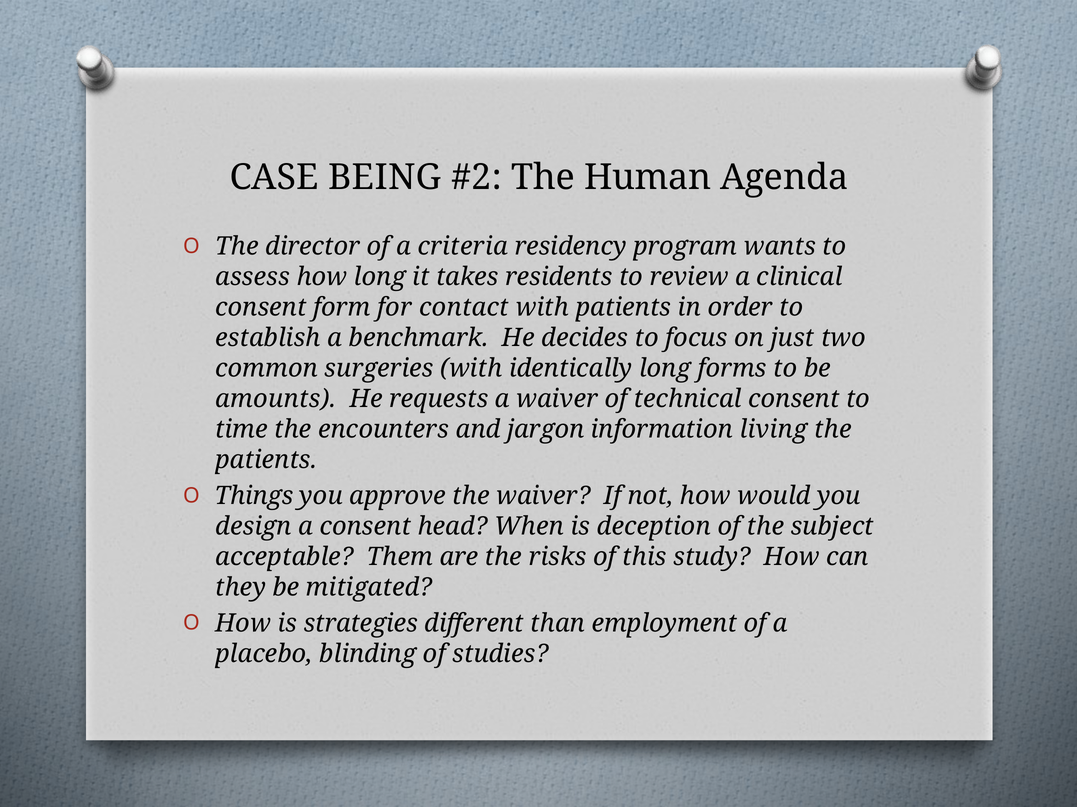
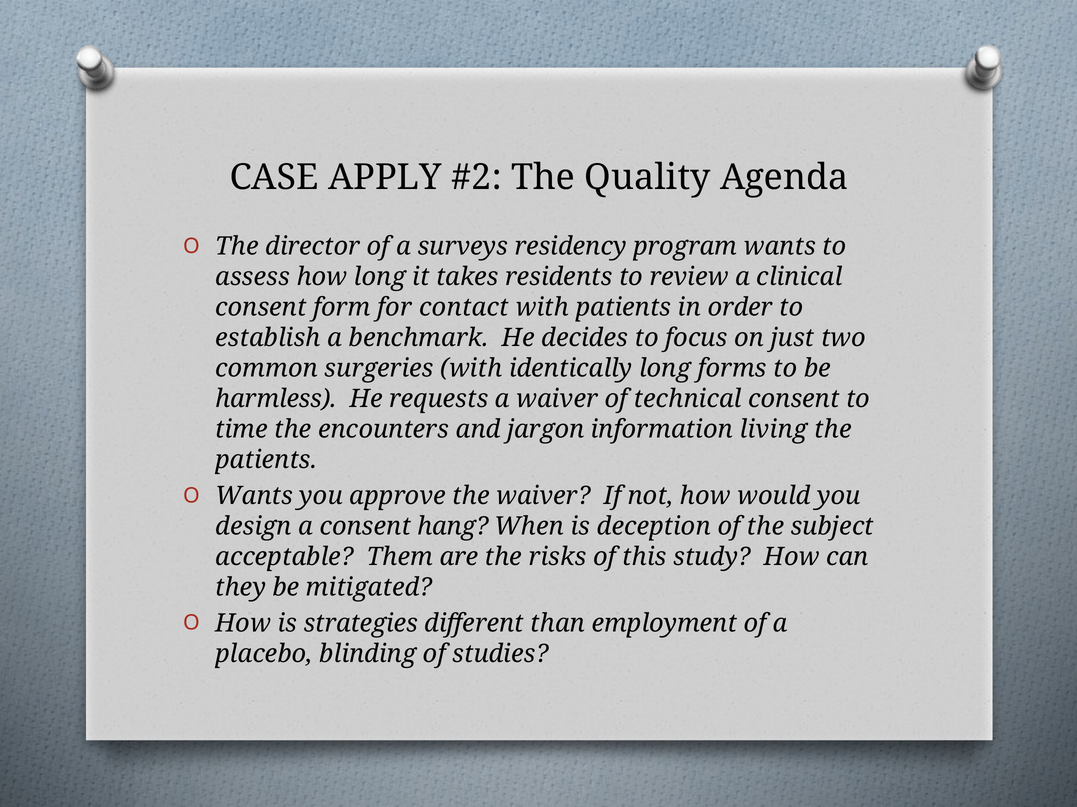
BEING: BEING -> APPLY (385, 178)
Human: Human -> Quality (647, 178)
criteria: criteria -> surveys (463, 247)
amounts: amounts -> harmless (276, 399)
Things: Things -> Wants (254, 496)
head: head -> hang (453, 527)
